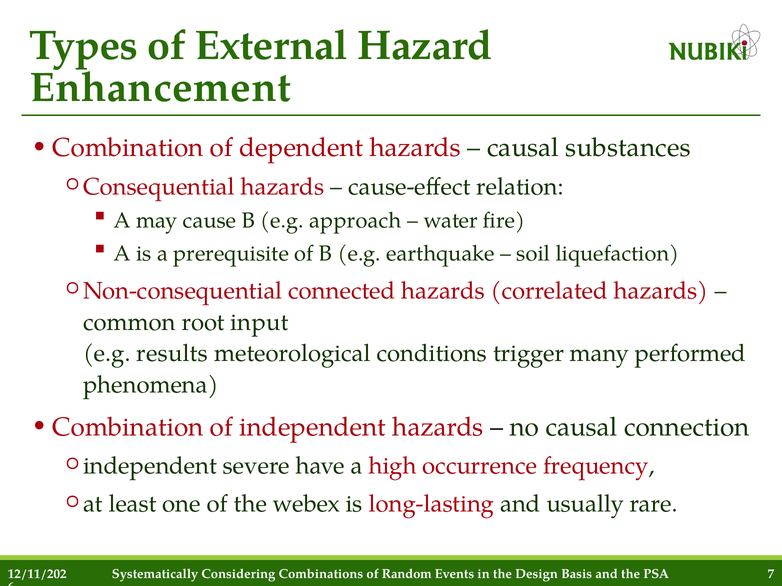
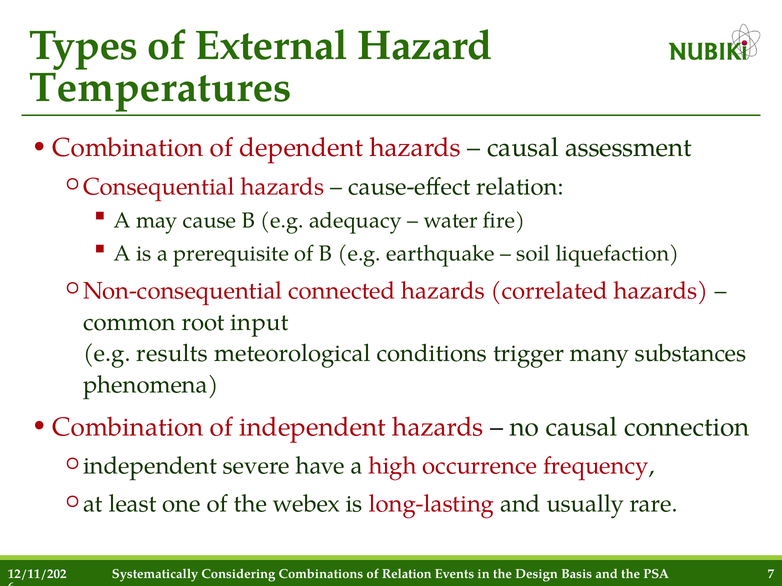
Enhancement: Enhancement -> Temperatures (161, 88)
substances: substances -> assessment (628, 148)
approach: approach -> adequacy (355, 221)
performed: performed -> substances (691, 354)
of Random: Random -> Relation (407, 574)
